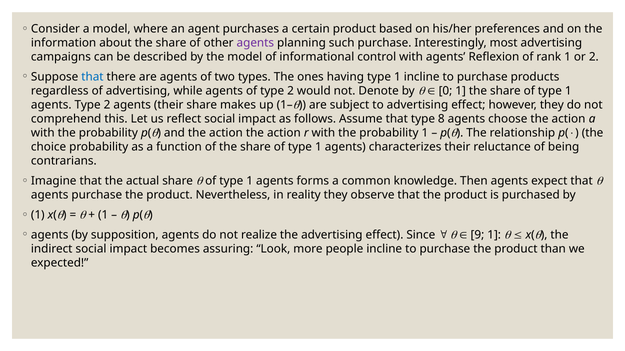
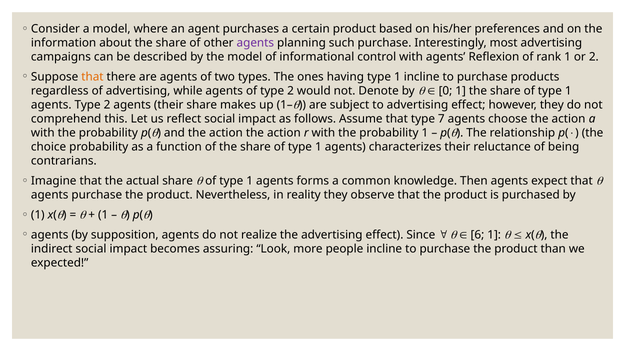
that colour: blue -> orange (92, 77)
8: 8 -> 7 (441, 119)
9: 9 -> 6 (477, 235)
